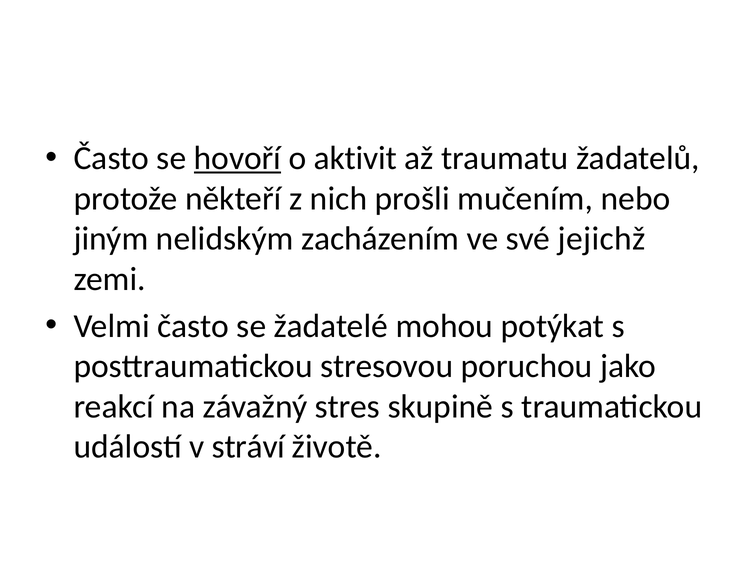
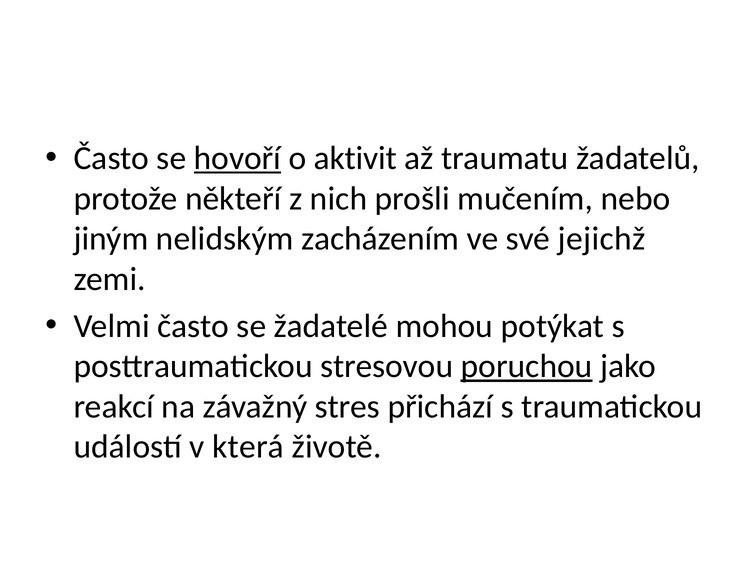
poruchou underline: none -> present (527, 366)
skupině: skupině -> přichází (440, 407)
stráví: stráví -> která (248, 447)
